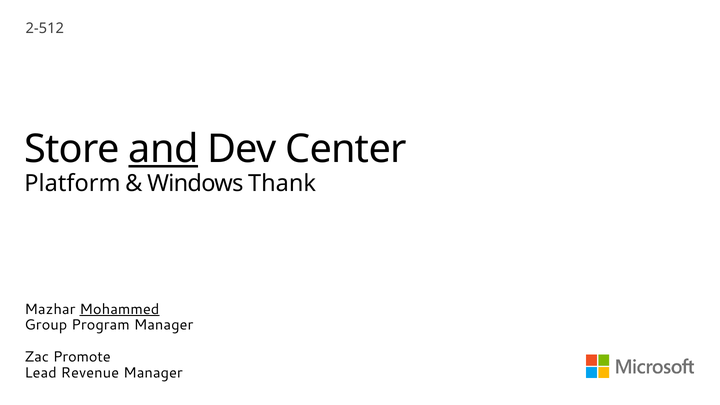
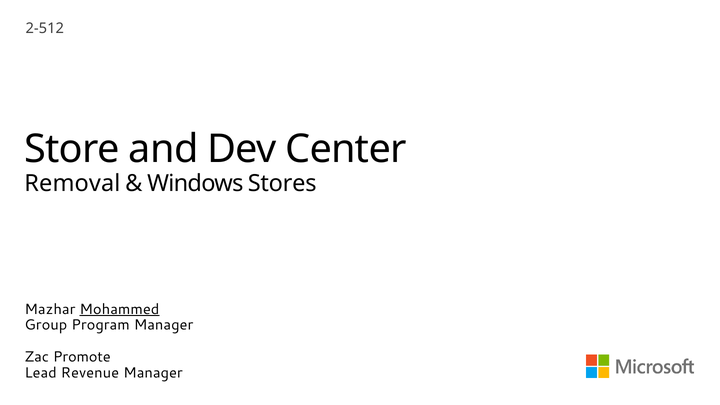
and underline: present -> none (163, 149)
Platform: Platform -> Removal (72, 183)
Thank: Thank -> Stores (282, 183)
